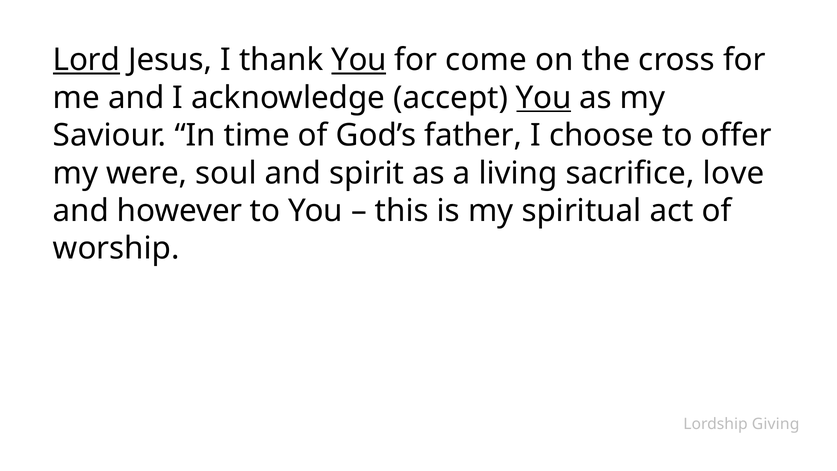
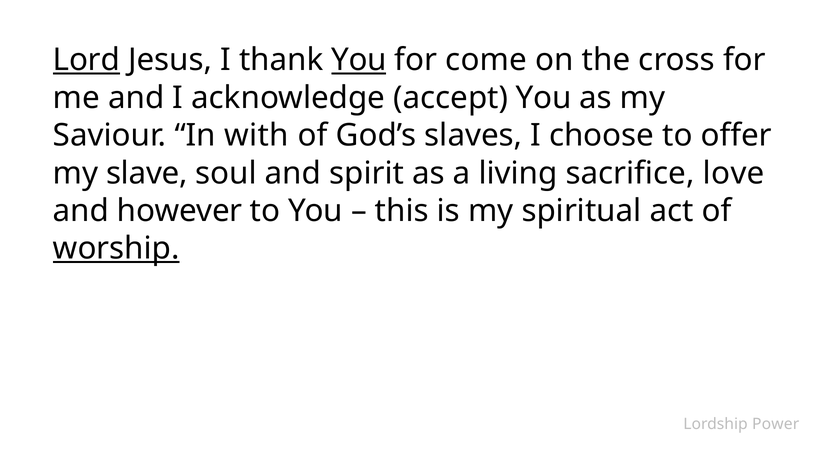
You underline: present -> none (544, 98)
time: time -> with (257, 135)
father: father -> slaves (473, 135)
were: were -> slave (147, 173)
worship underline: none -> present (116, 248)
Giving: Giving -> Power (776, 424)
